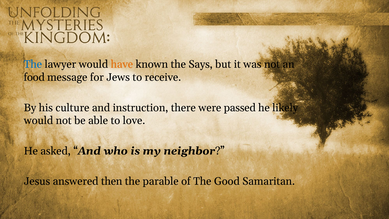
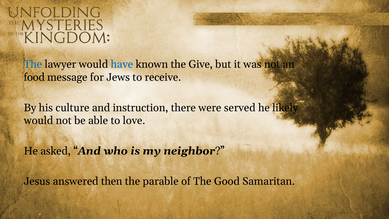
have colour: orange -> blue (122, 64)
Says: Says -> Give (201, 64)
passed: passed -> served (240, 108)
